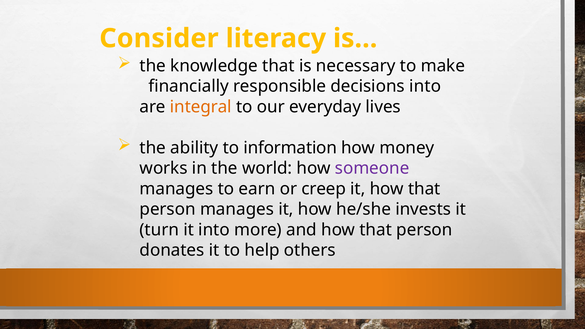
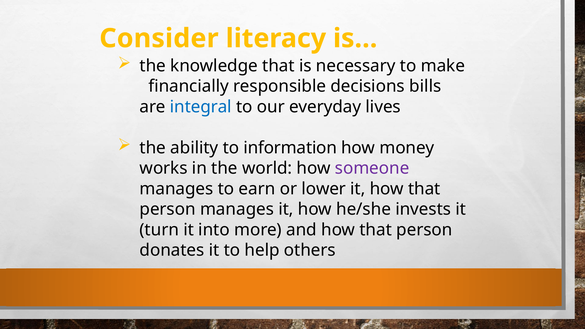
decisions into: into -> bills (425, 86)
integral colour: orange -> blue (201, 107)
creep: creep -> lower (324, 189)
